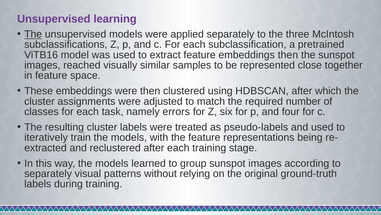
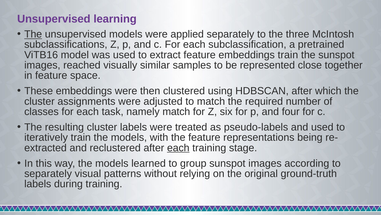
embeddings then: then -> train (288, 55)
namely errors: errors -> match (176, 111)
each underline: none -> present (178, 147)
